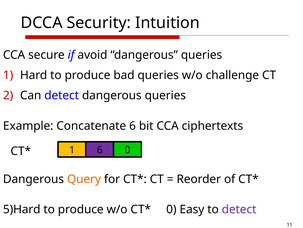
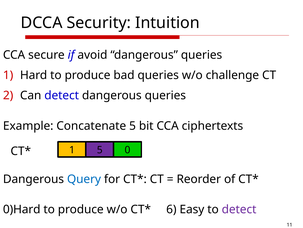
Concatenate 6: 6 -> 5 (133, 126)
6: 6 -> 5 (100, 150)
Query colour: orange -> blue (84, 179)
5)Hard: 5)Hard -> 0)Hard (22, 209)
0: 0 -> 6 (171, 209)
